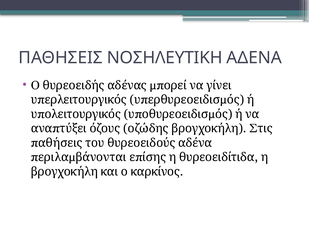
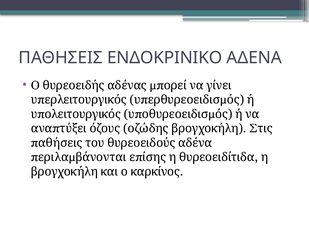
ΝΟΣΗΛΕΥΤΙΚΗ: ΝΟΣΗΛΕΥΤΙΚΗ -> ΕΝΔΟΚΡΙΝΙΚΟ (165, 58)
